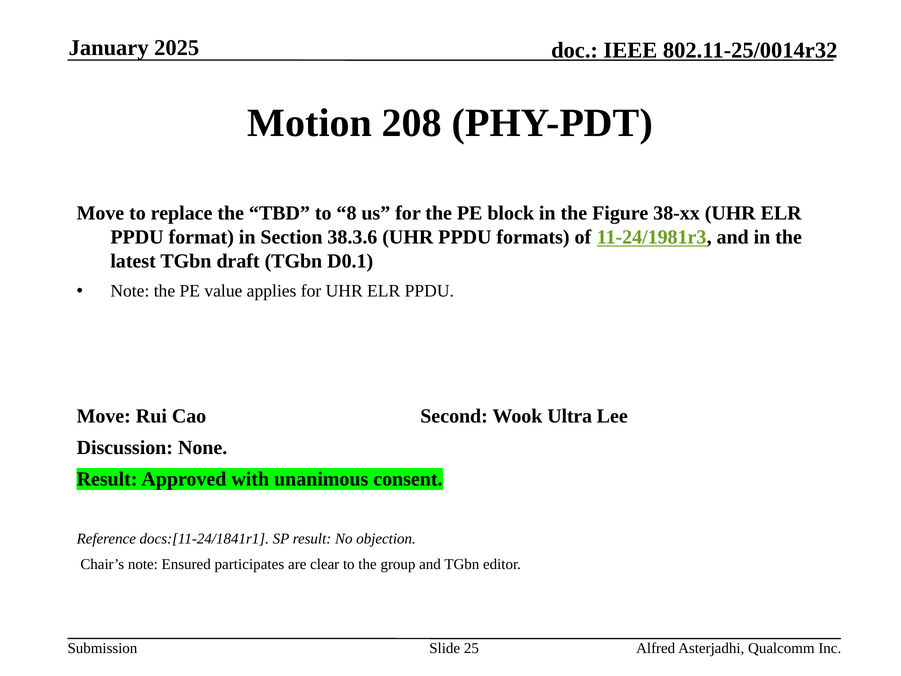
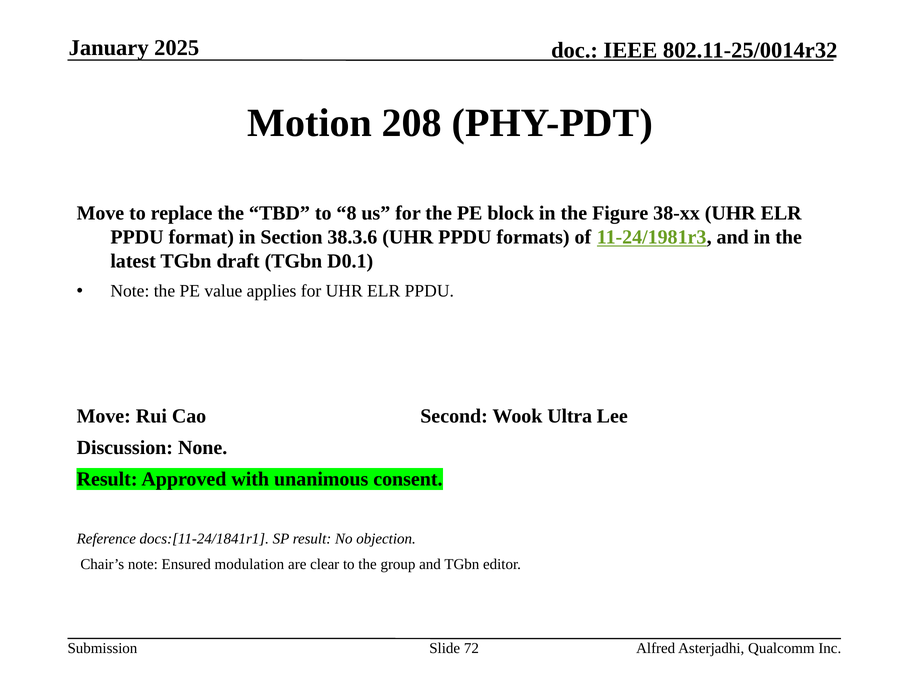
participates: participates -> modulation (249, 564)
25: 25 -> 72 (471, 648)
